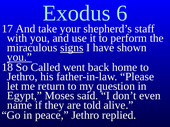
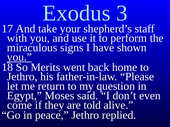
6: 6 -> 3 (122, 13)
signs underline: present -> none (72, 48)
Called: Called -> Merits (45, 67)
name: name -> come (20, 105)
